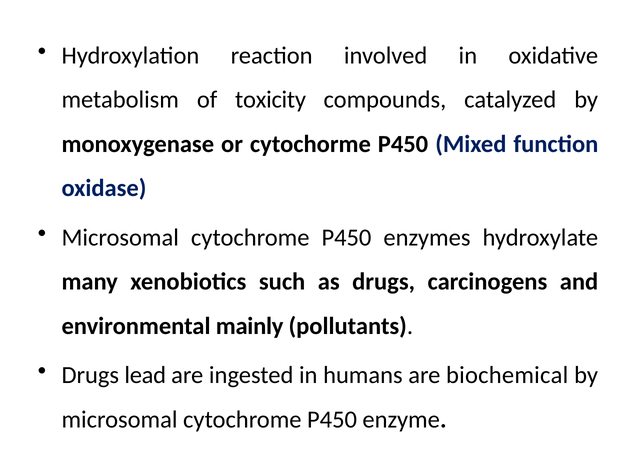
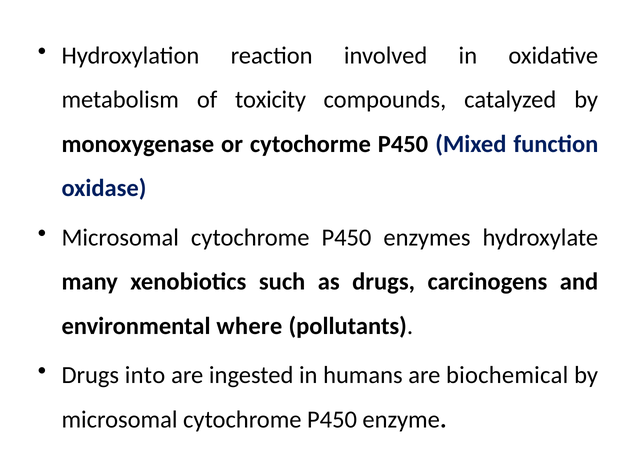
mainly: mainly -> where (249, 325)
lead: lead -> into (145, 375)
